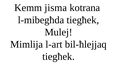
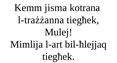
l-mibegħda: l-mibegħda -> l-trażżanna (41, 20)
